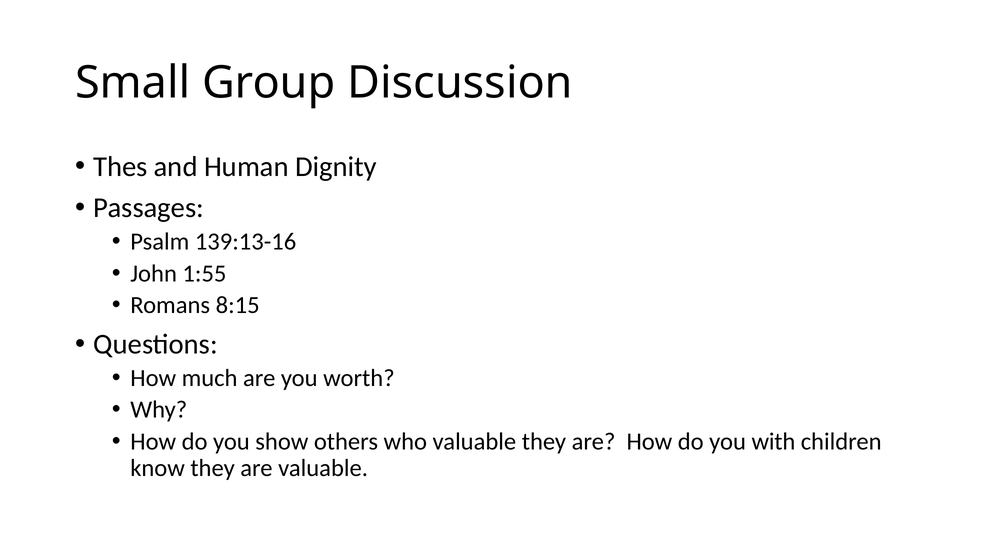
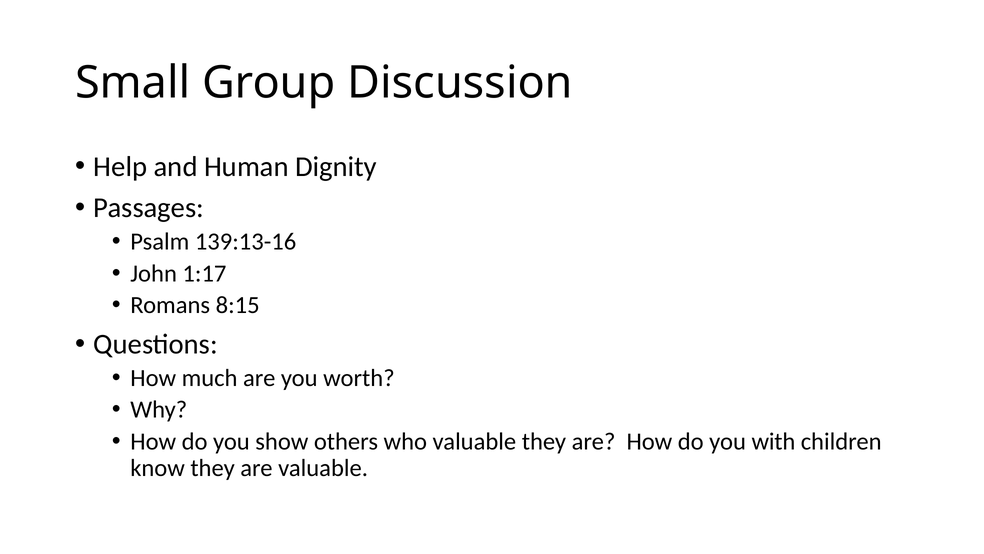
Thes: Thes -> Help (120, 166)
1:55: 1:55 -> 1:17 (204, 273)
